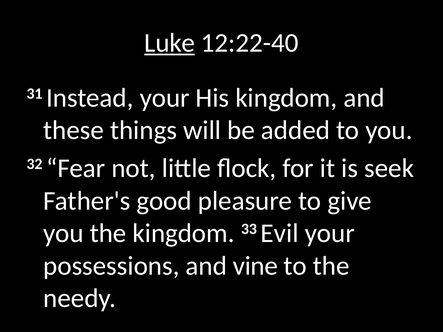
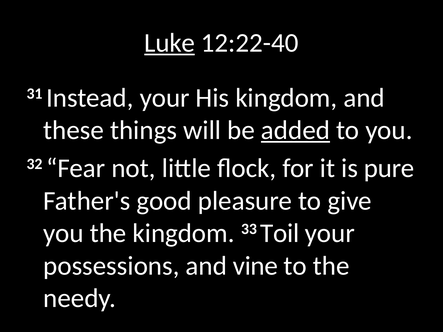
added underline: none -> present (296, 130)
seek: seek -> pure (389, 168)
Evil: Evil -> Toil (280, 233)
